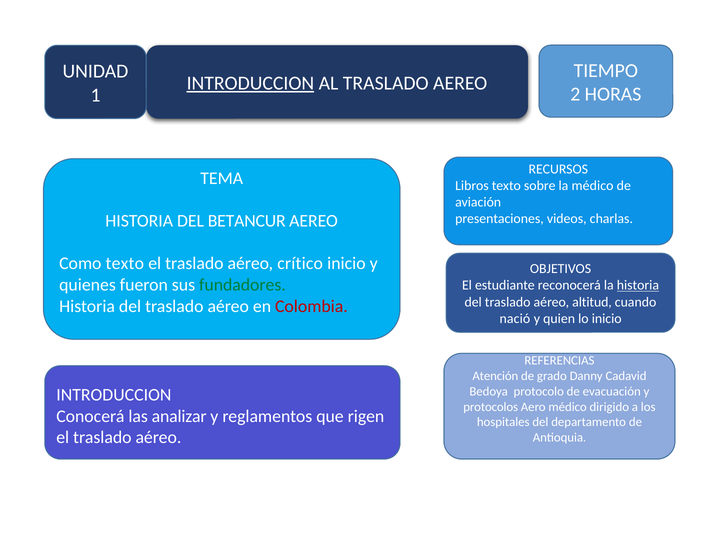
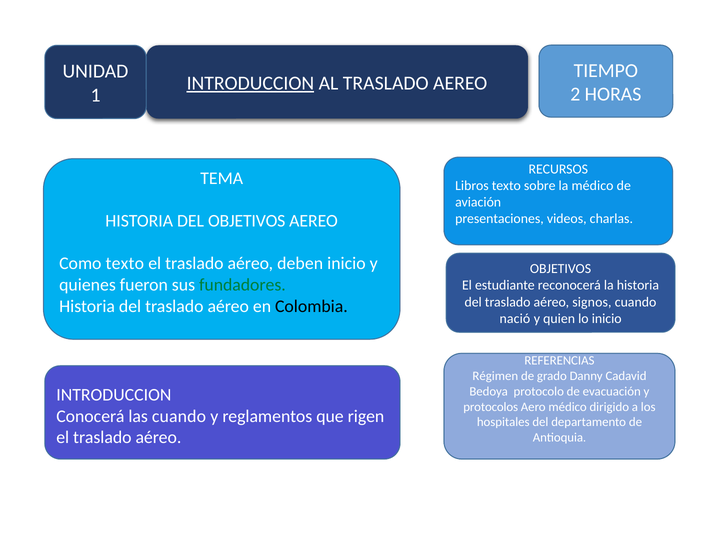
DEL BETANCUR: BETANCUR -> OBJETIVOS (247, 221)
crítico: crítico -> deben (300, 263)
historia underline: present -> none (638, 285)
altitud: altitud -> signos (592, 302)
Colombia colour: red -> black (311, 306)
Atención: Atención -> Régimen (495, 376)
las analizar: analizar -> cuando (179, 416)
